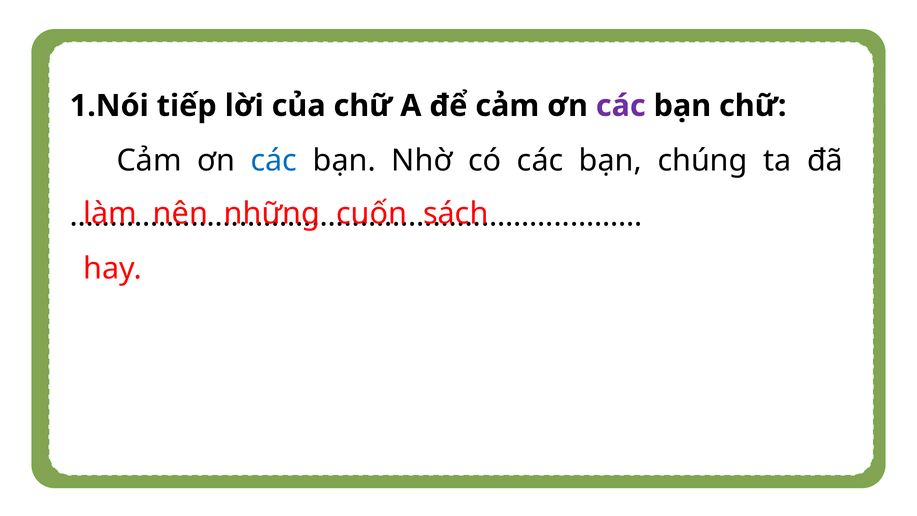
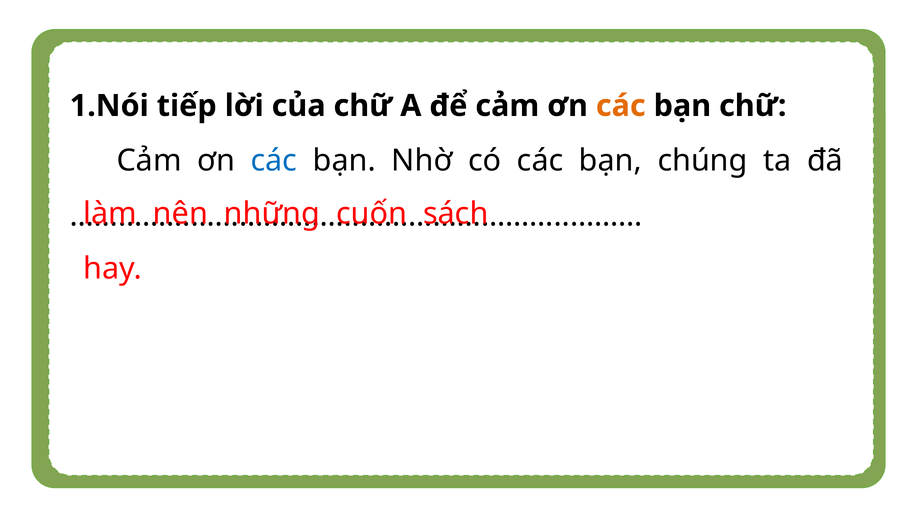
các colour: purple -> orange (621, 106)
